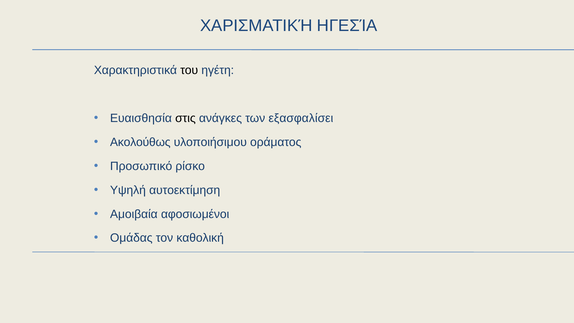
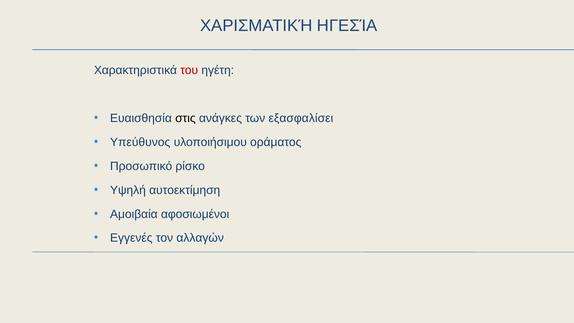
του colour: black -> red (189, 70)
Ακολούθως: Ακολούθως -> Υπεύθυνος (140, 142)
Ομάδας: Ομάδας -> Εγγενές (131, 238)
καθολική: καθολική -> αλλαγών (200, 238)
